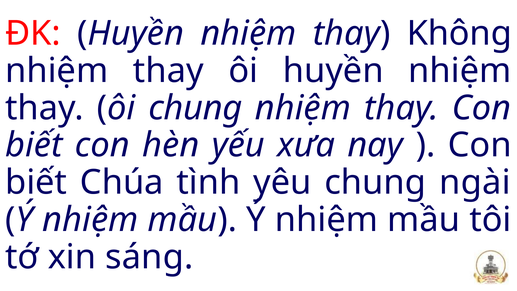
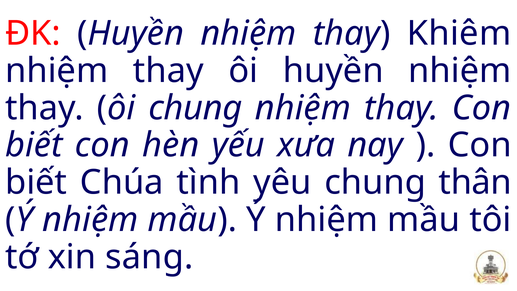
Không: Không -> Khiêm (459, 34)
ngài: ngài -> thân (475, 182)
